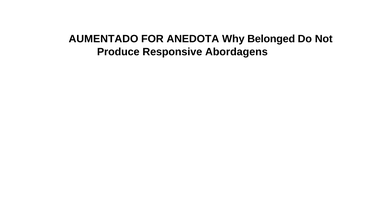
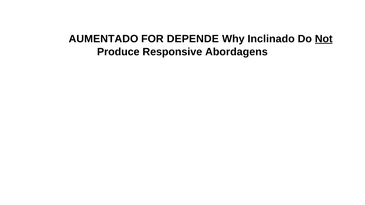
ANEDOTA: ANEDOTA -> DEPENDE (193, 39)
Belonged: Belonged -> Inclinado (271, 39)
Not underline: none -> present (324, 39)
